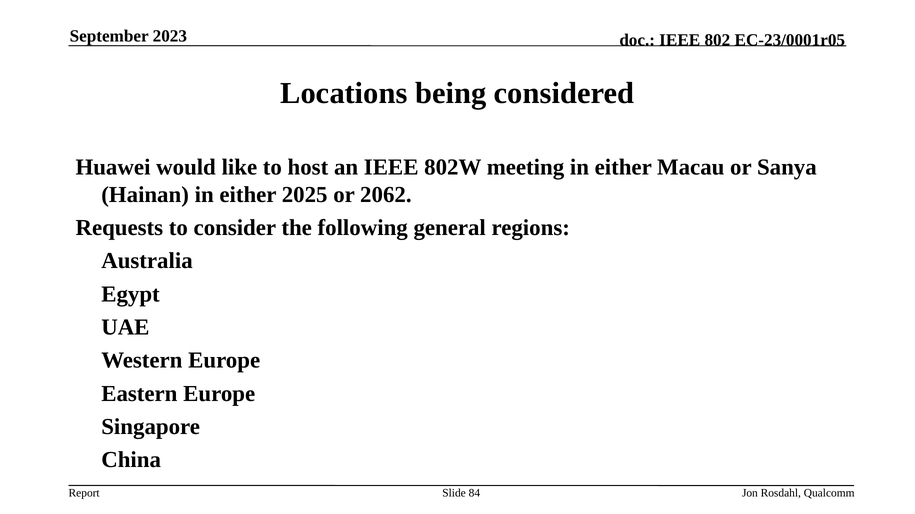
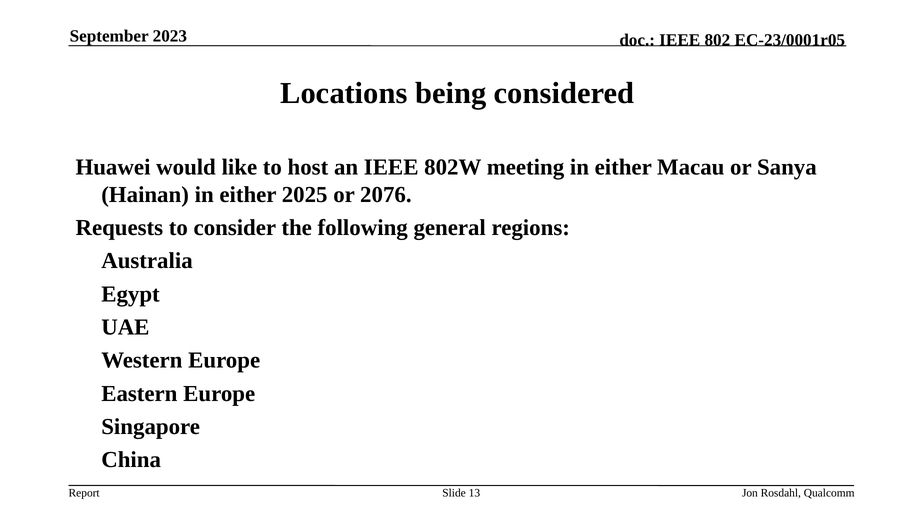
2062: 2062 -> 2076 (386, 195)
84: 84 -> 13 (474, 494)
